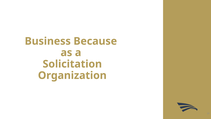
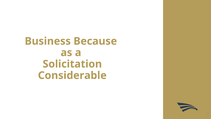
Organization: Organization -> Considerable (72, 75)
